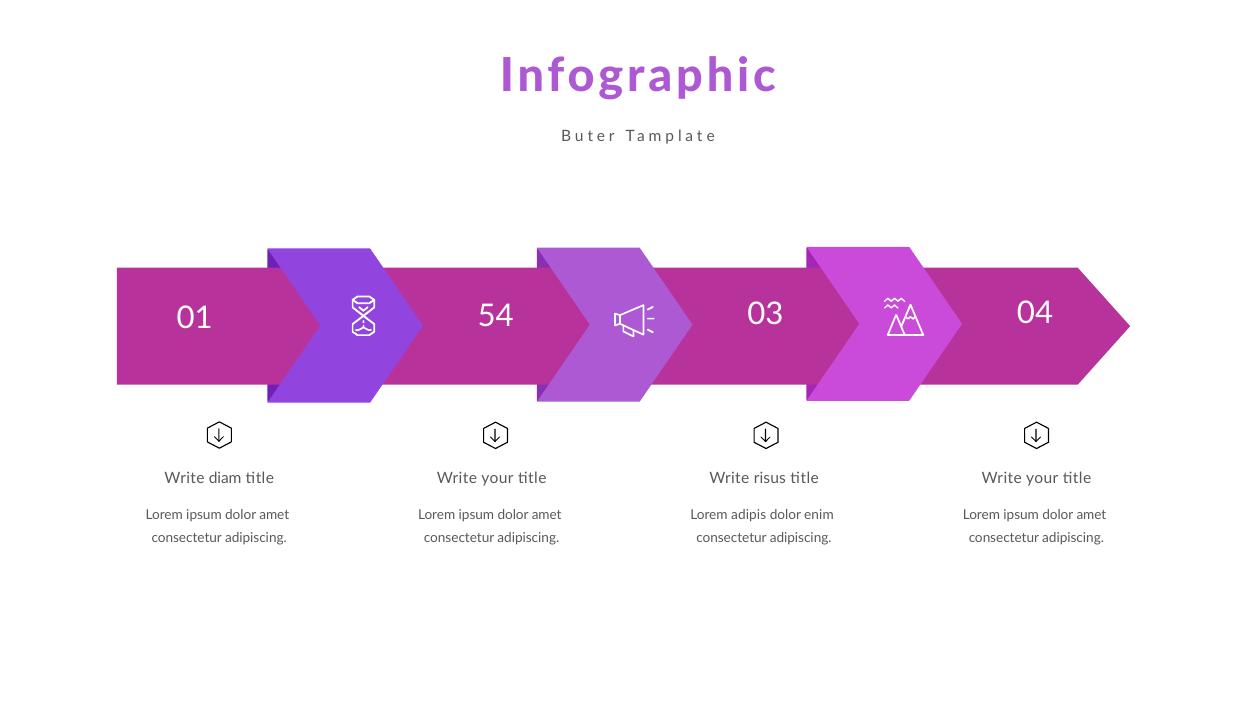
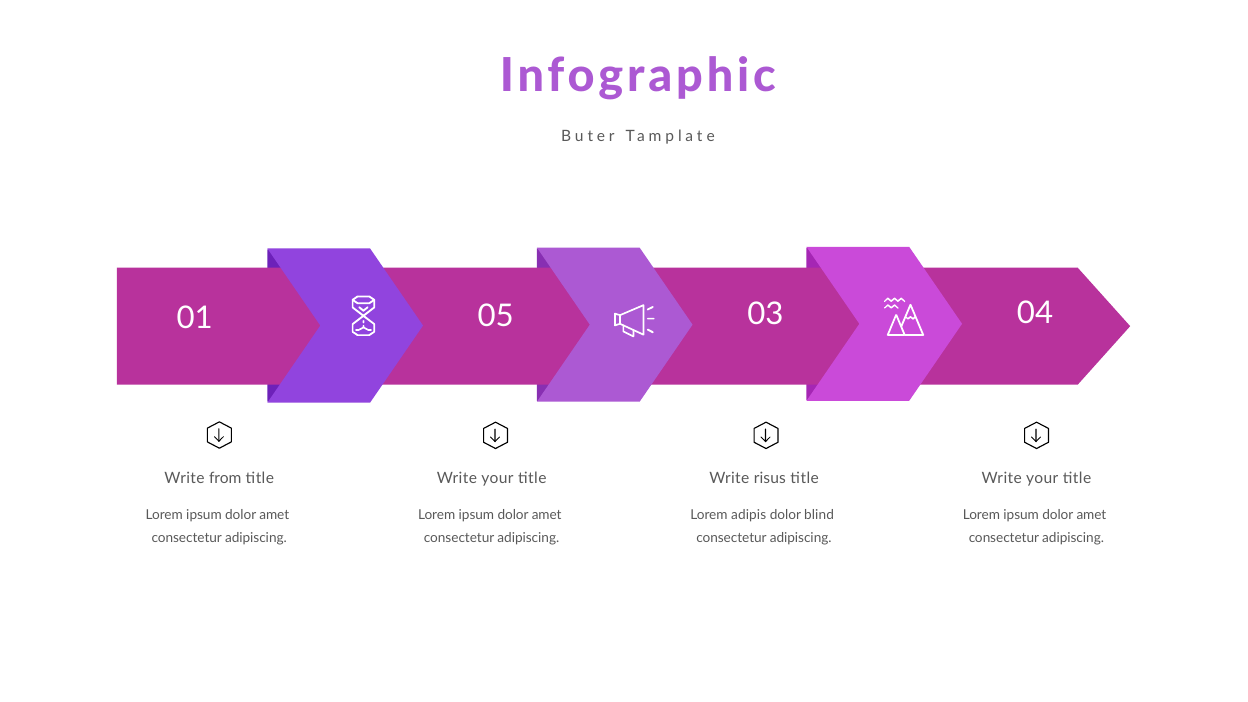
54: 54 -> 05 (496, 316)
diam: diam -> from (225, 479)
enim: enim -> blind (819, 515)
